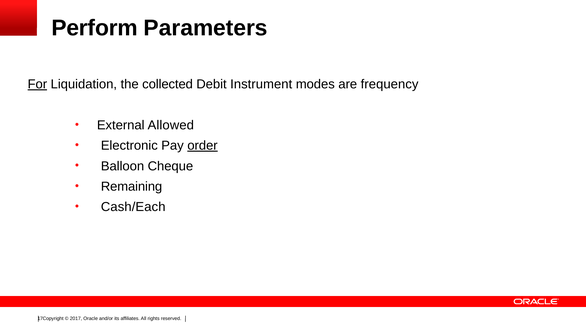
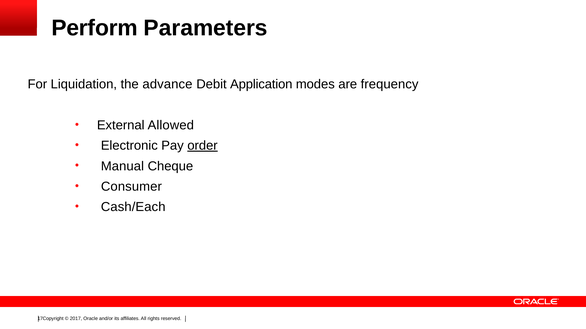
For underline: present -> none (37, 84)
collected: collected -> advance (167, 84)
Instrument: Instrument -> Application (261, 84)
Balloon: Balloon -> Manual (122, 166)
Remaining: Remaining -> Consumer (131, 187)
